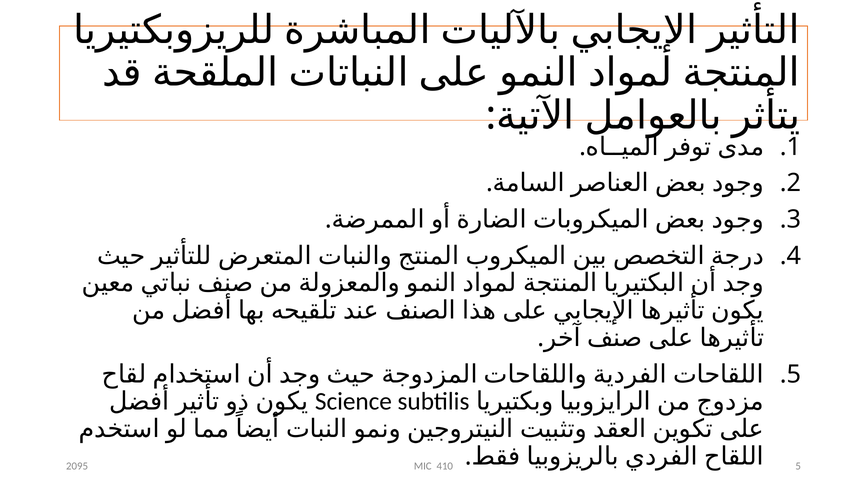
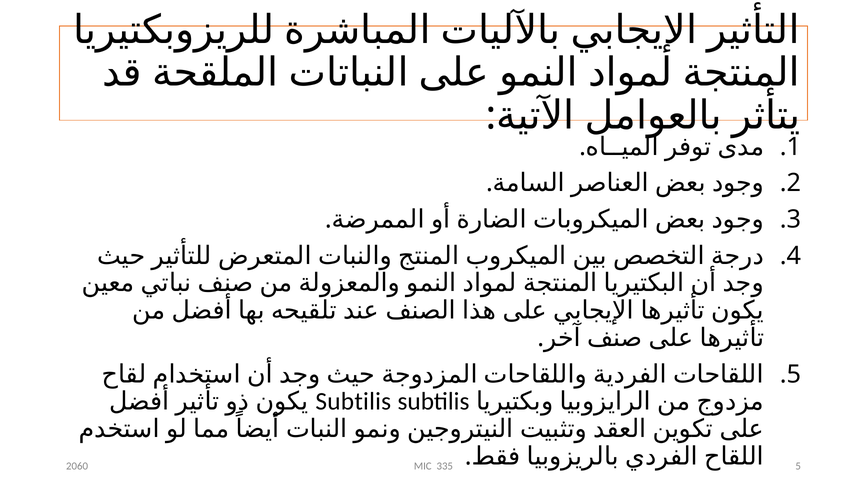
Science: Science -> Subtilis (353, 401)
410: 410 -> 335 (445, 466)
2095: 2095 -> 2060 (77, 466)
